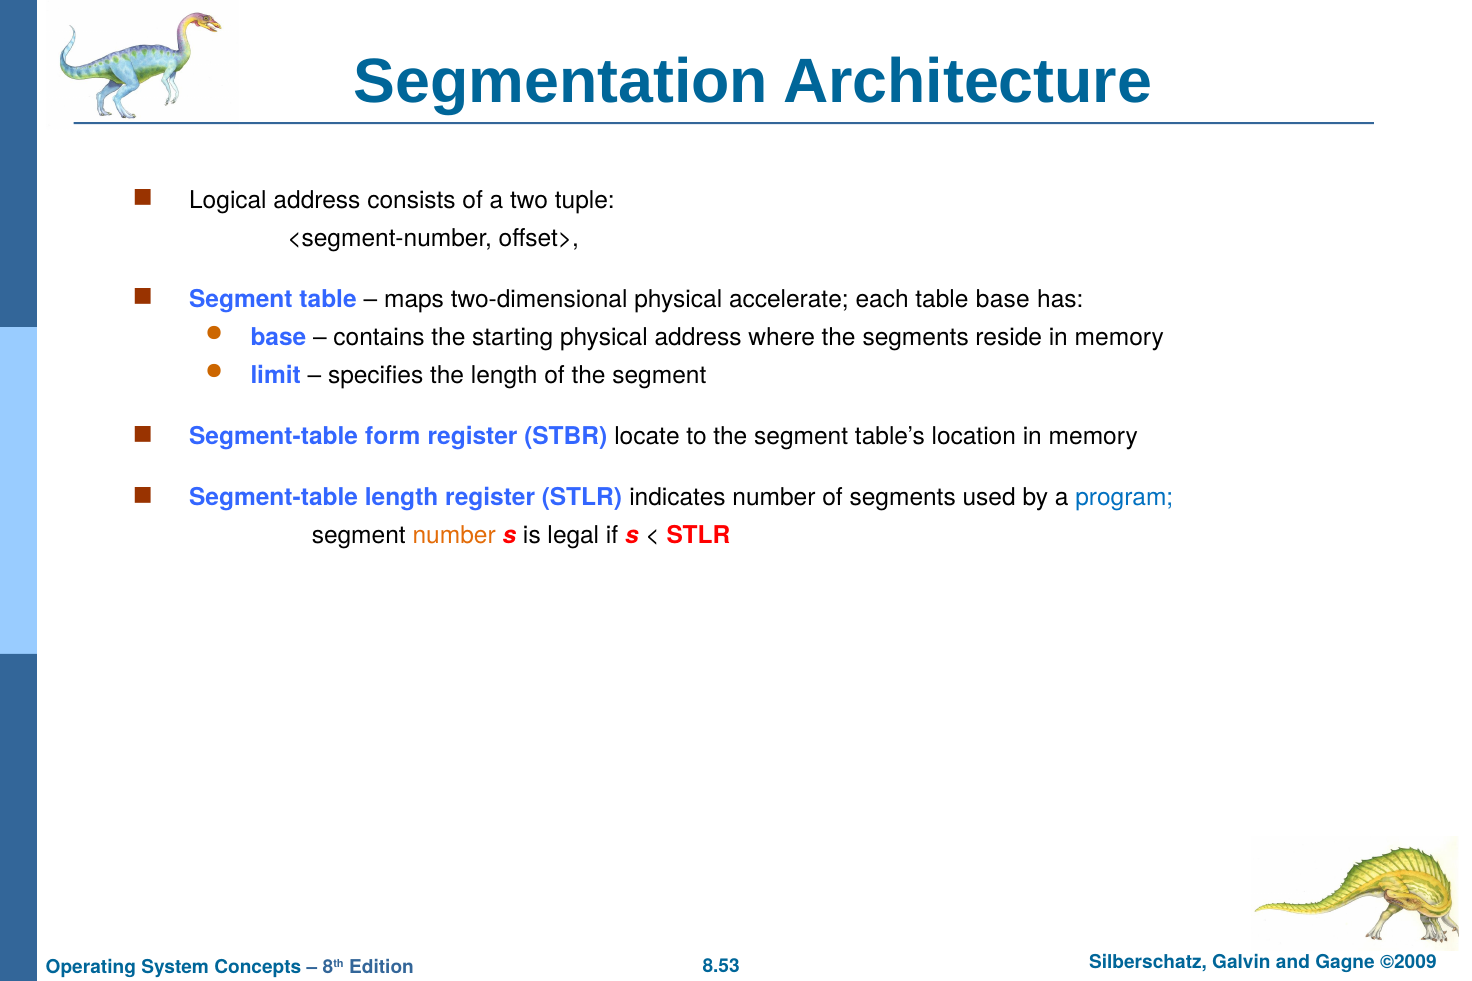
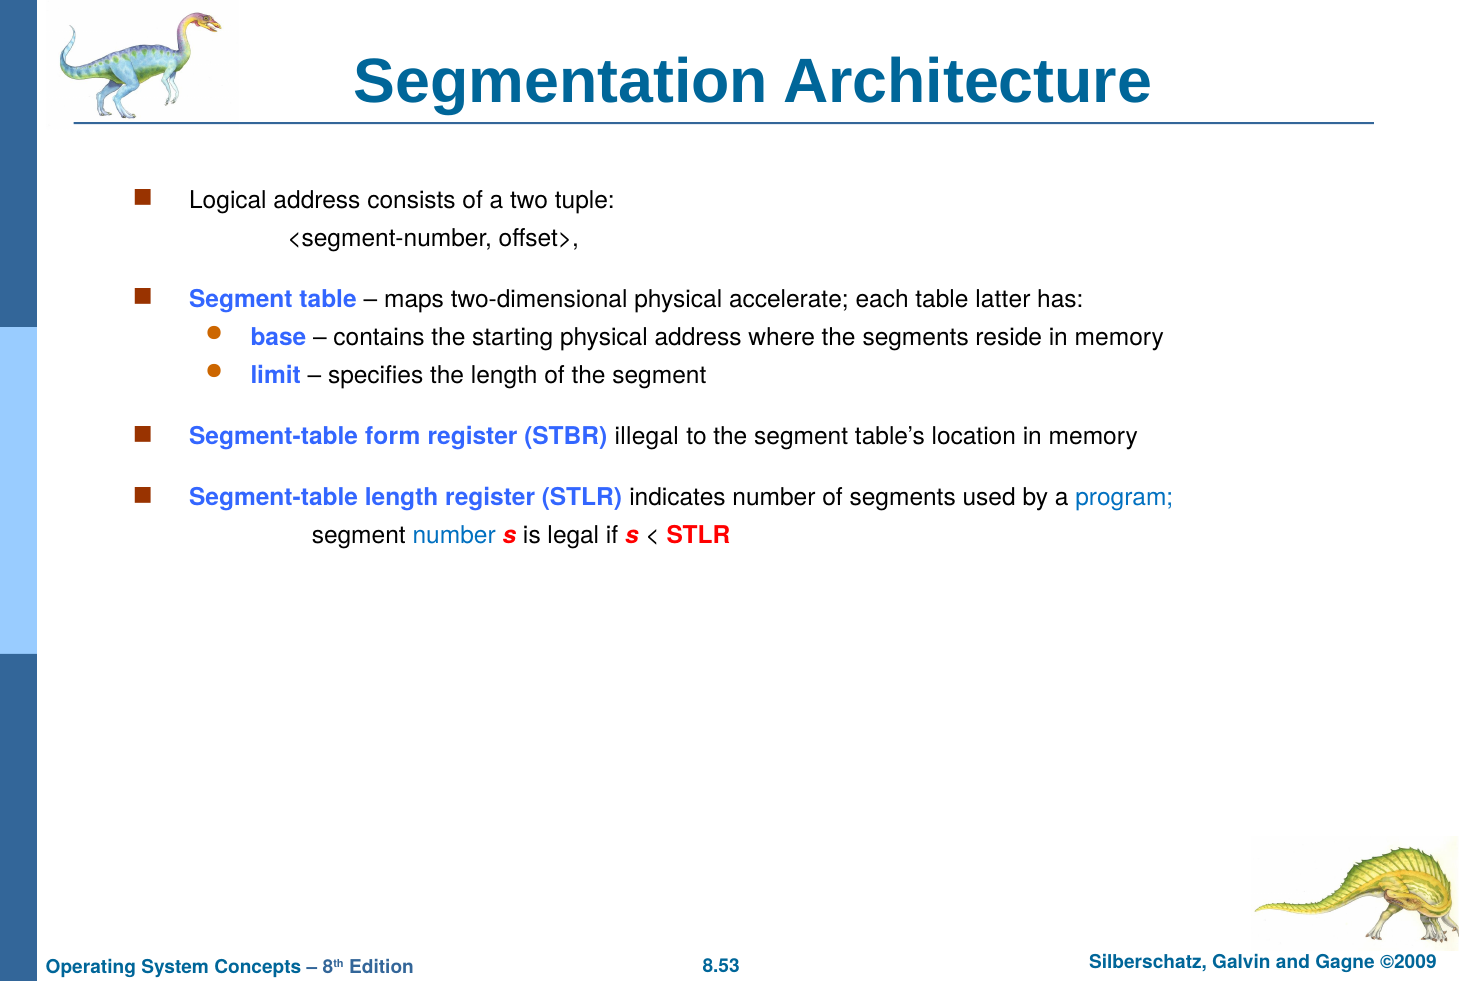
table base: base -> latter (1003, 299)
locate: locate -> illegal (647, 437)
number colour: orange -> blue (454, 536)
